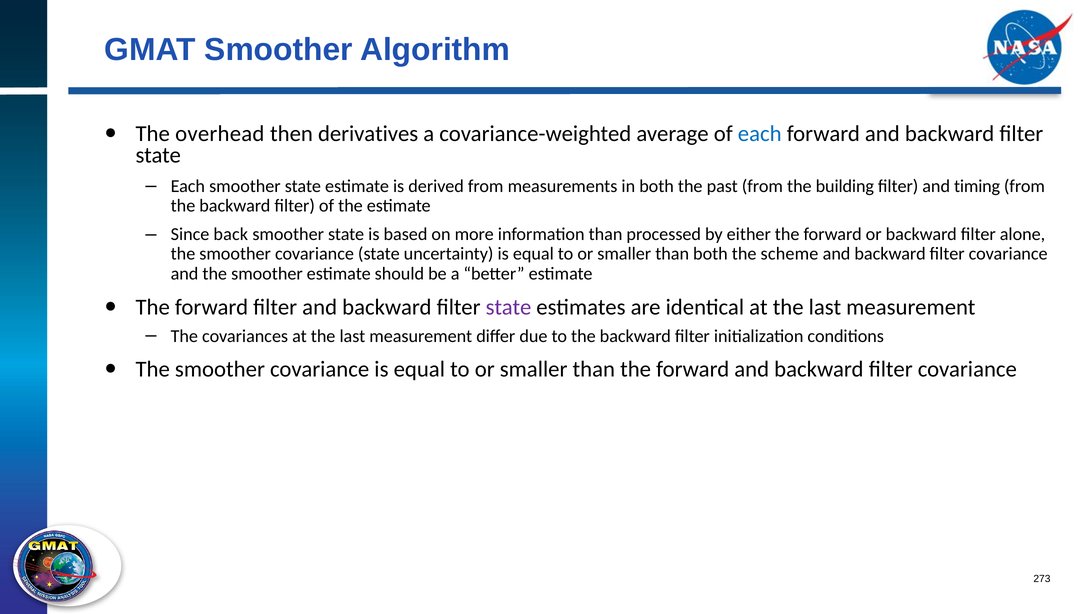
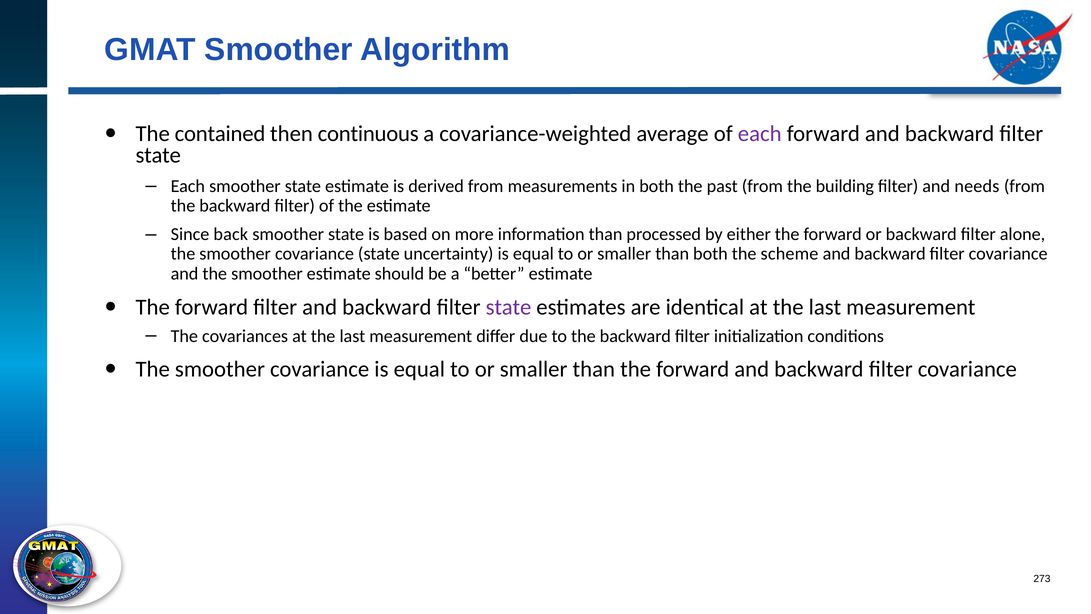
overhead: overhead -> contained (220, 134)
derivatives: derivatives -> continuous (368, 134)
each colour: blue -> purple (760, 134)
timing: timing -> needs (977, 186)
